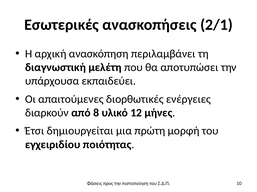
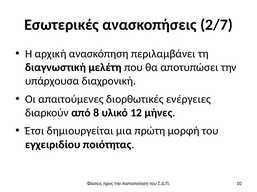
2/1: 2/1 -> 2/7 (216, 25)
εκπαιδεύει: εκπαιδεύει -> διαχρονική (109, 81)
